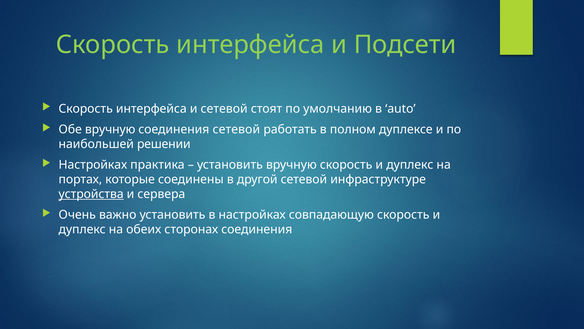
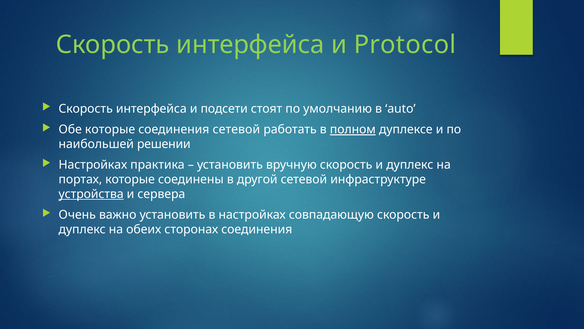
Подсети: Подсети -> Protocol (405, 45)
и сетевой: сетевой -> подсети (224, 109)
Обе вручную: вручную -> которые (110, 129)
полном underline: none -> present (353, 129)
